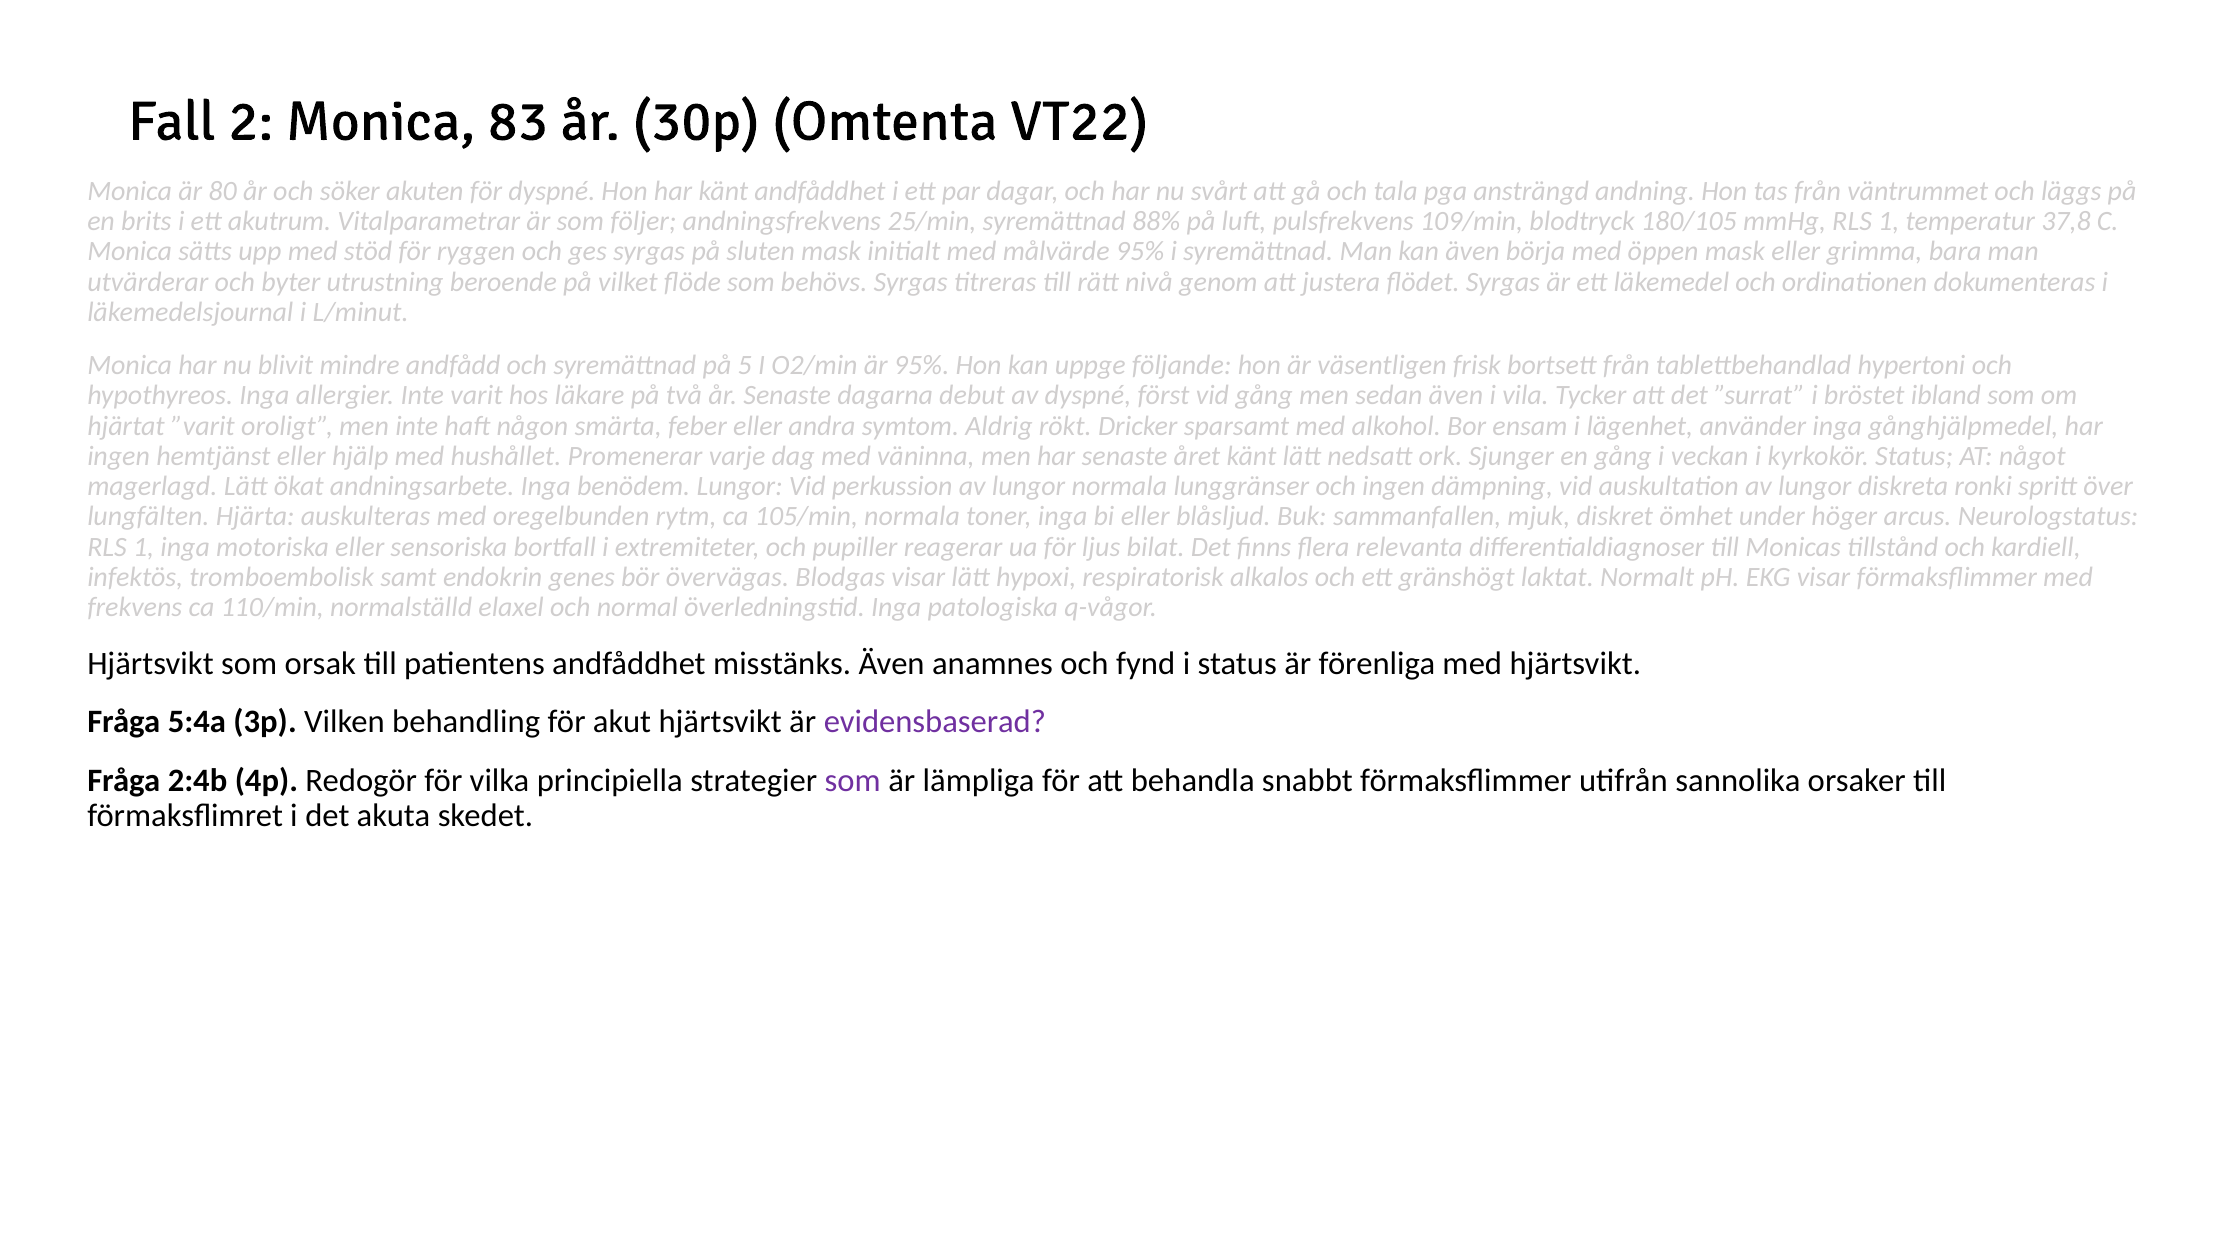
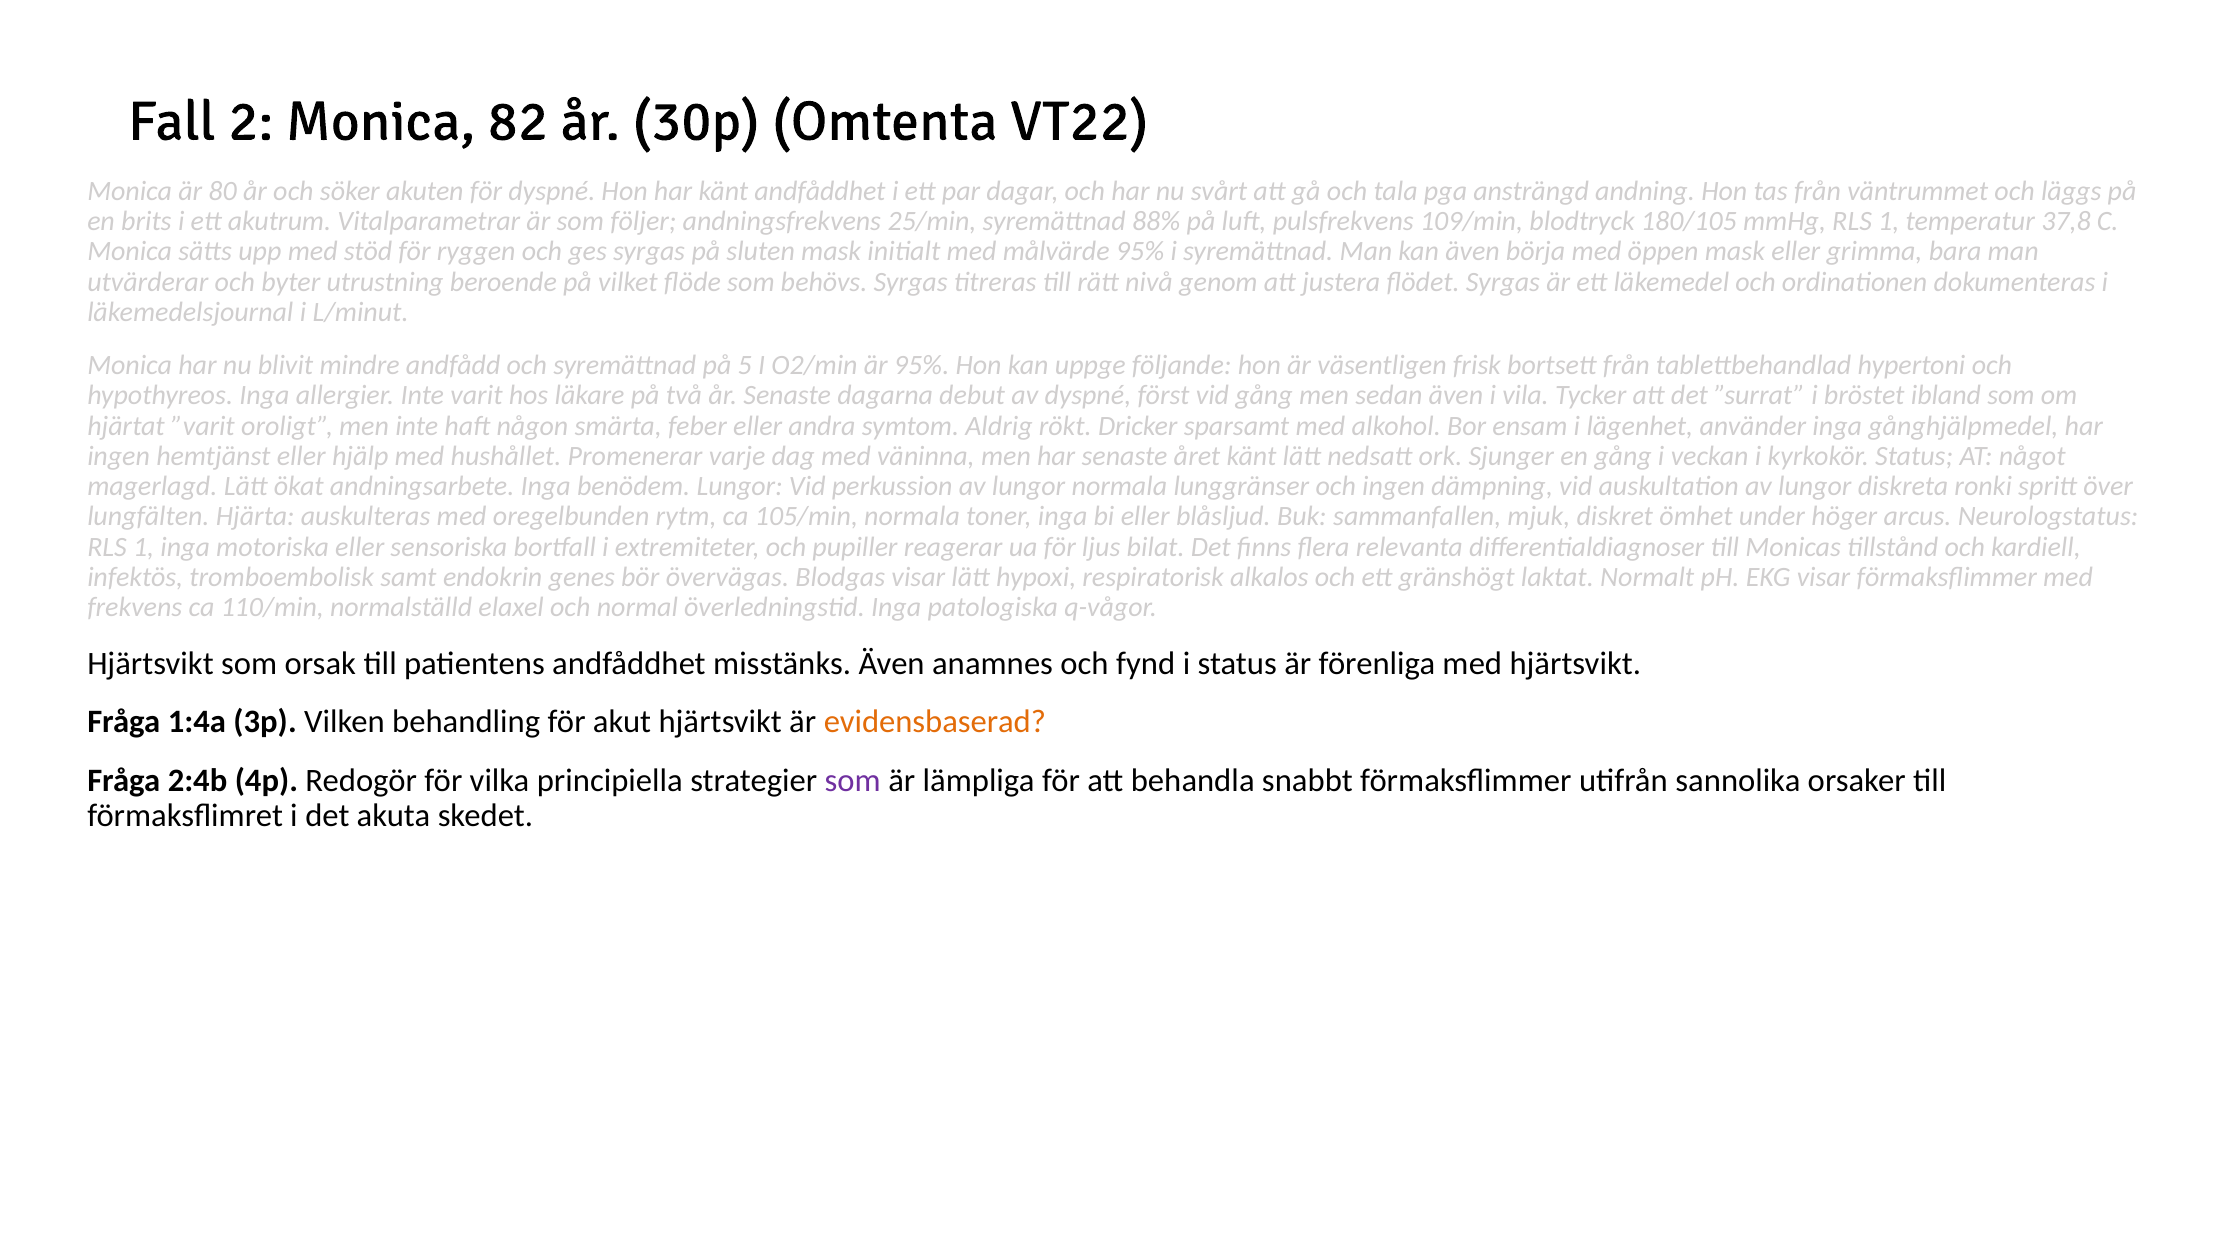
83: 83 -> 82 (518, 121)
5:4a: 5:4a -> 1:4a (197, 722)
evidensbaserad colour: purple -> orange (935, 722)
